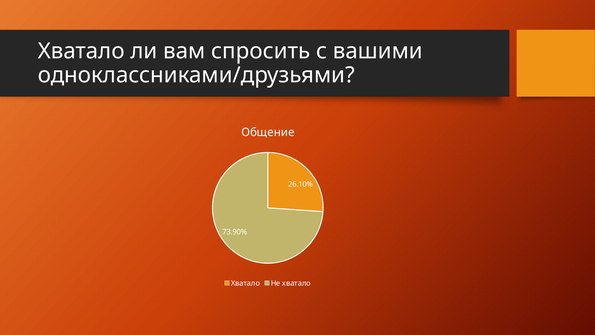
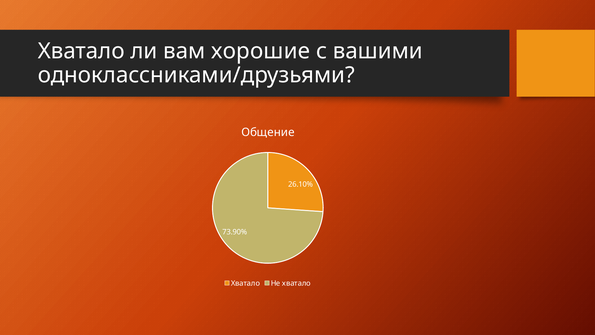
спросить: спросить -> хорошие (261, 51)
